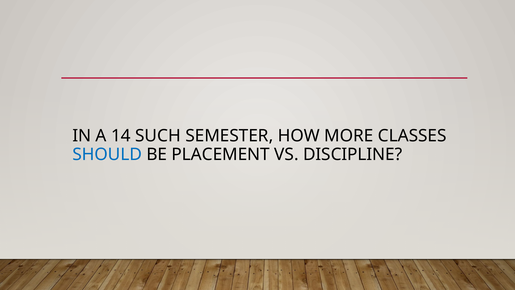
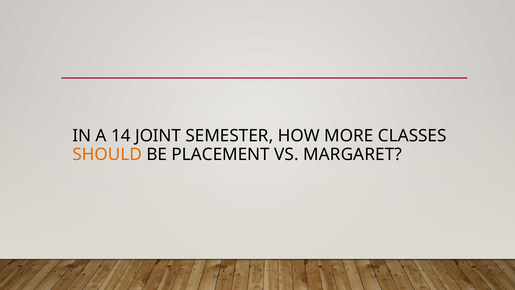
SUCH: SUCH -> JOINT (158, 136)
SHOULD colour: blue -> orange (107, 154)
DISCIPLINE: DISCIPLINE -> MARGARET (353, 154)
